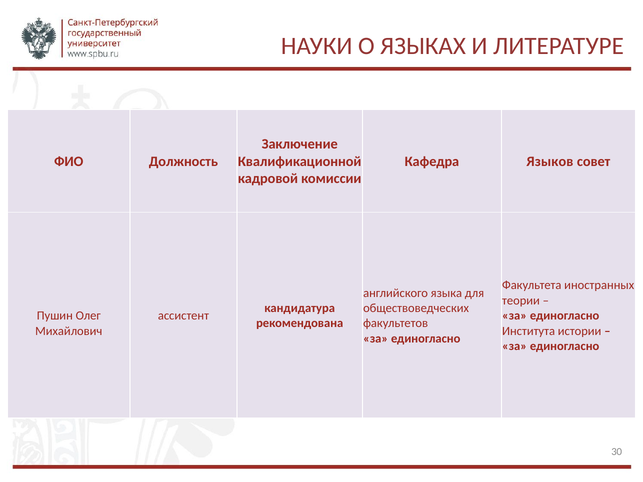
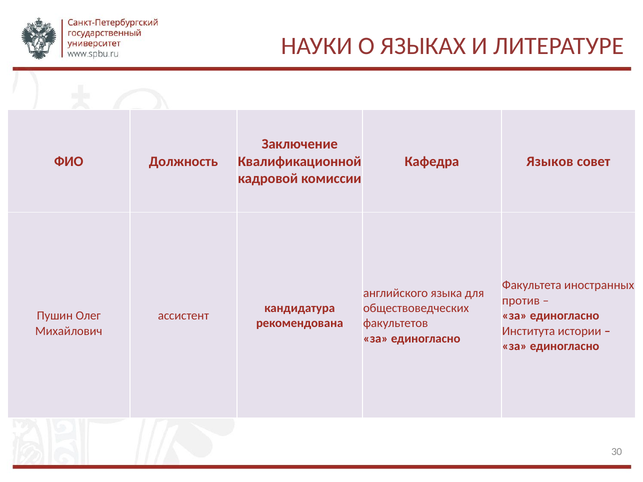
теории: теории -> против (521, 301)
